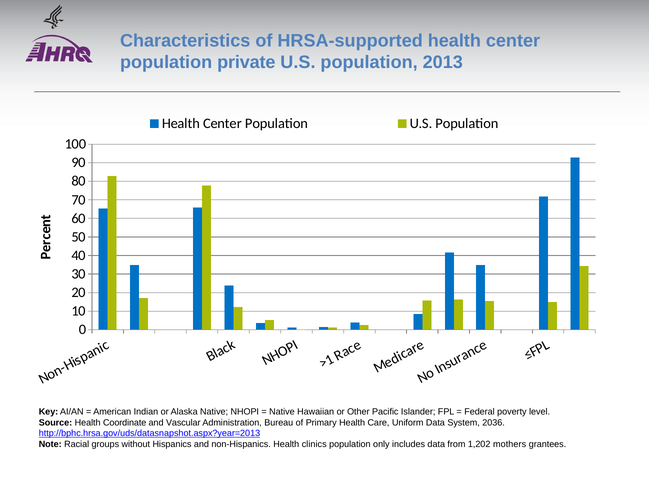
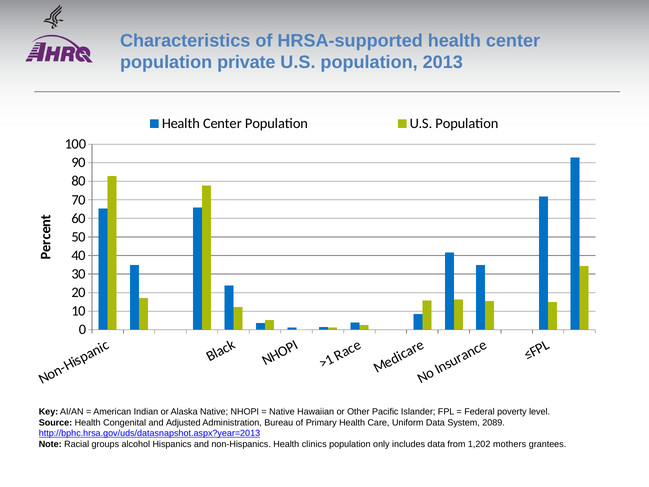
Coordinate: Coordinate -> Congenital (125, 422)
Vascular: Vascular -> Adjusted (183, 422)
2036: 2036 -> 2089 (494, 422)
without: without -> alcohol (136, 444)
